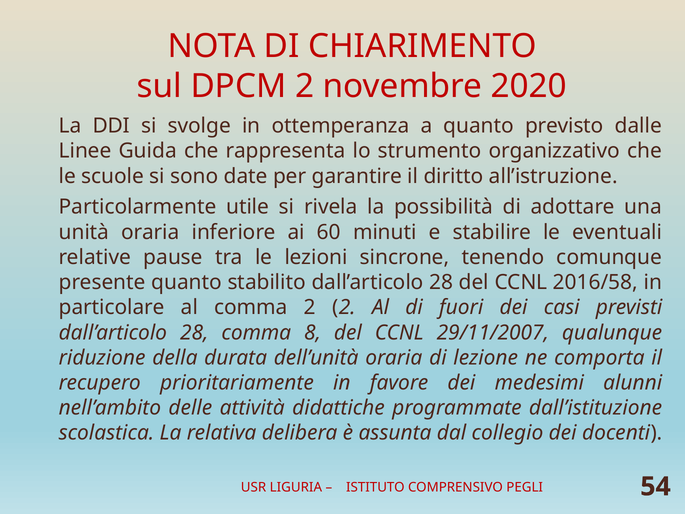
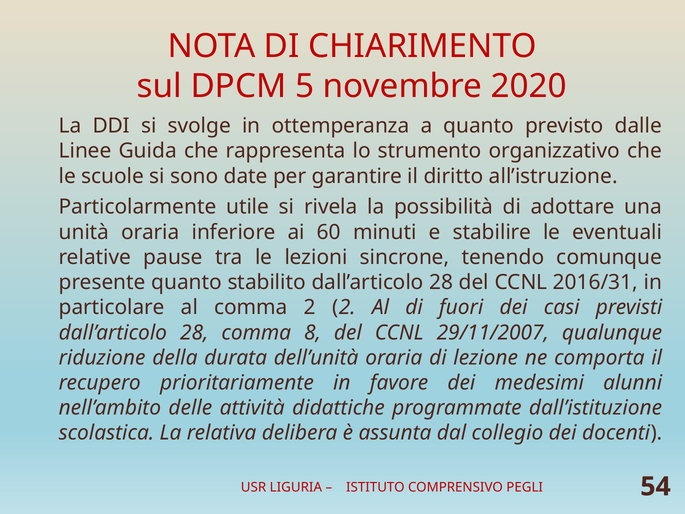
DPCM 2: 2 -> 5 (305, 86)
2016/58: 2016/58 -> 2016/31 (595, 282)
